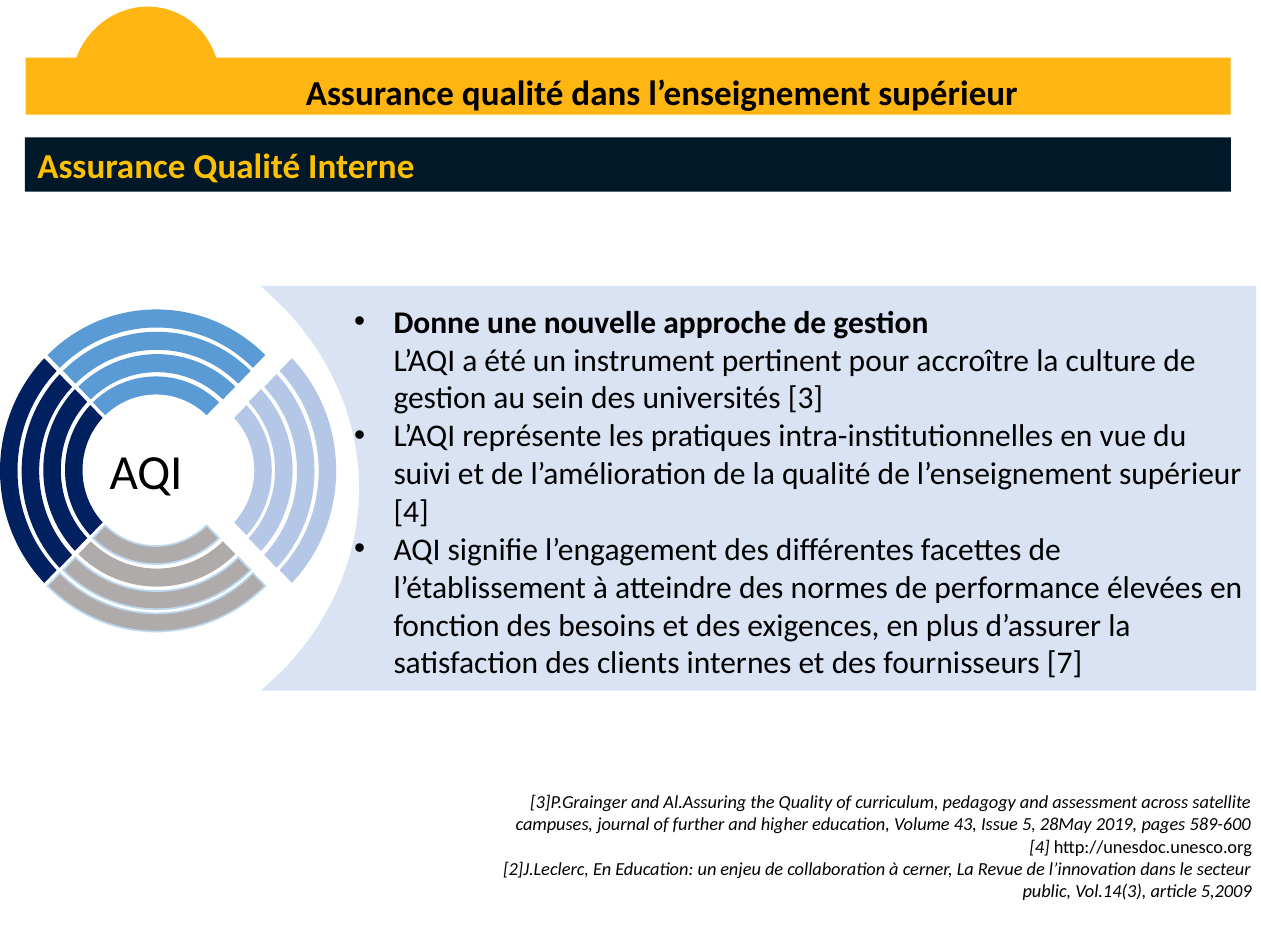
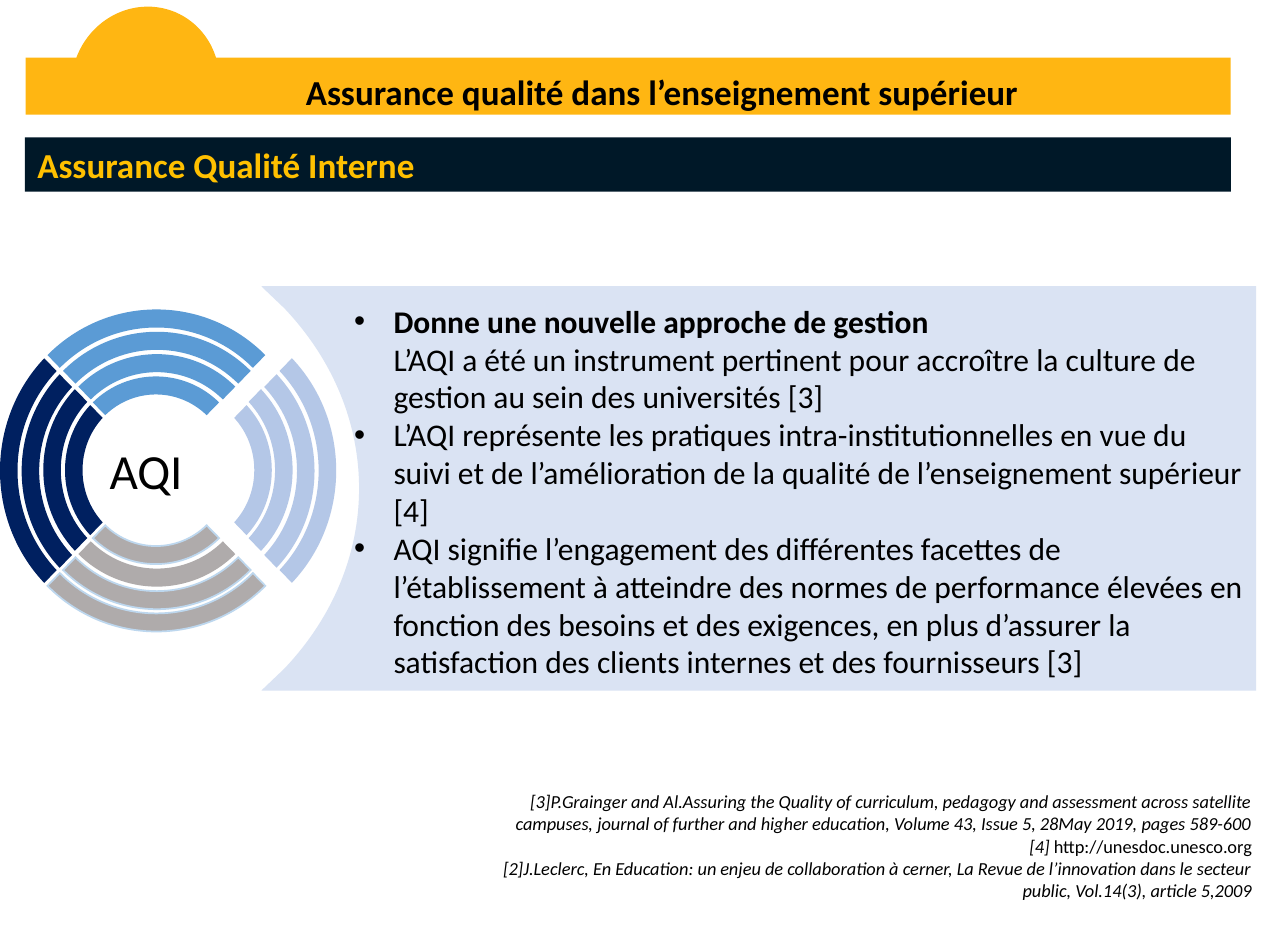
fournisseurs 7: 7 -> 3 (1065, 663)
